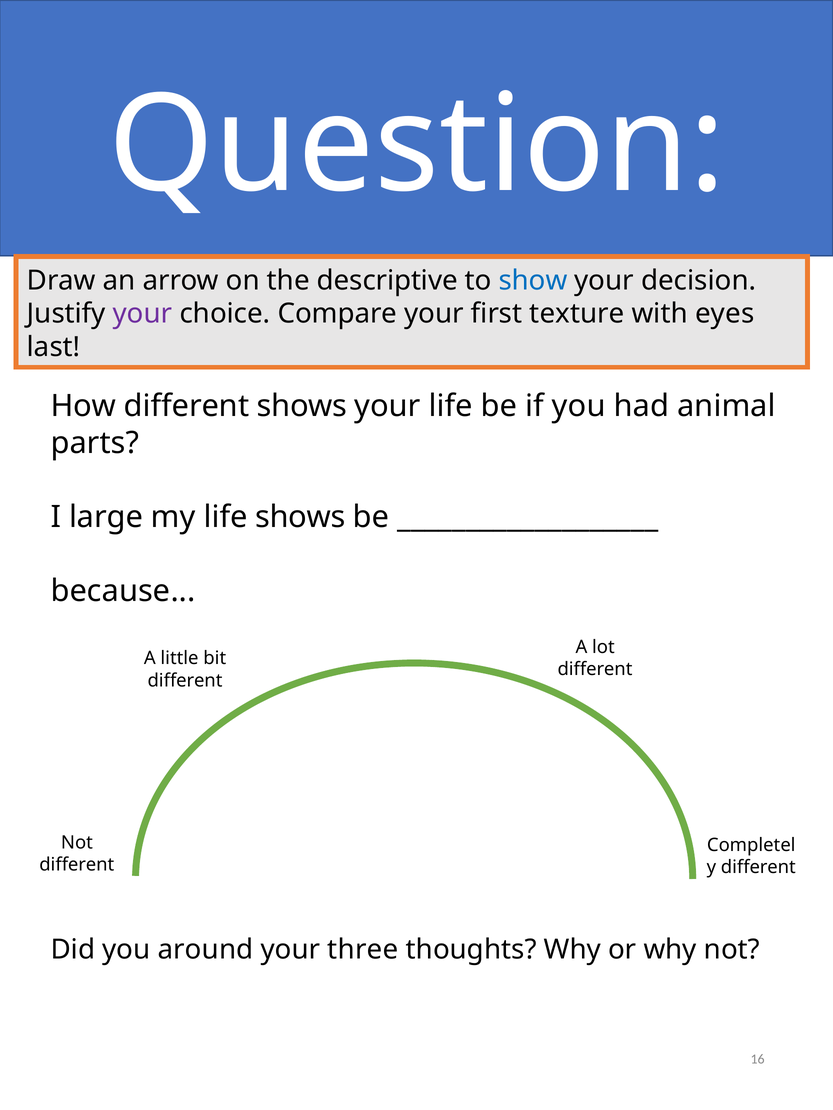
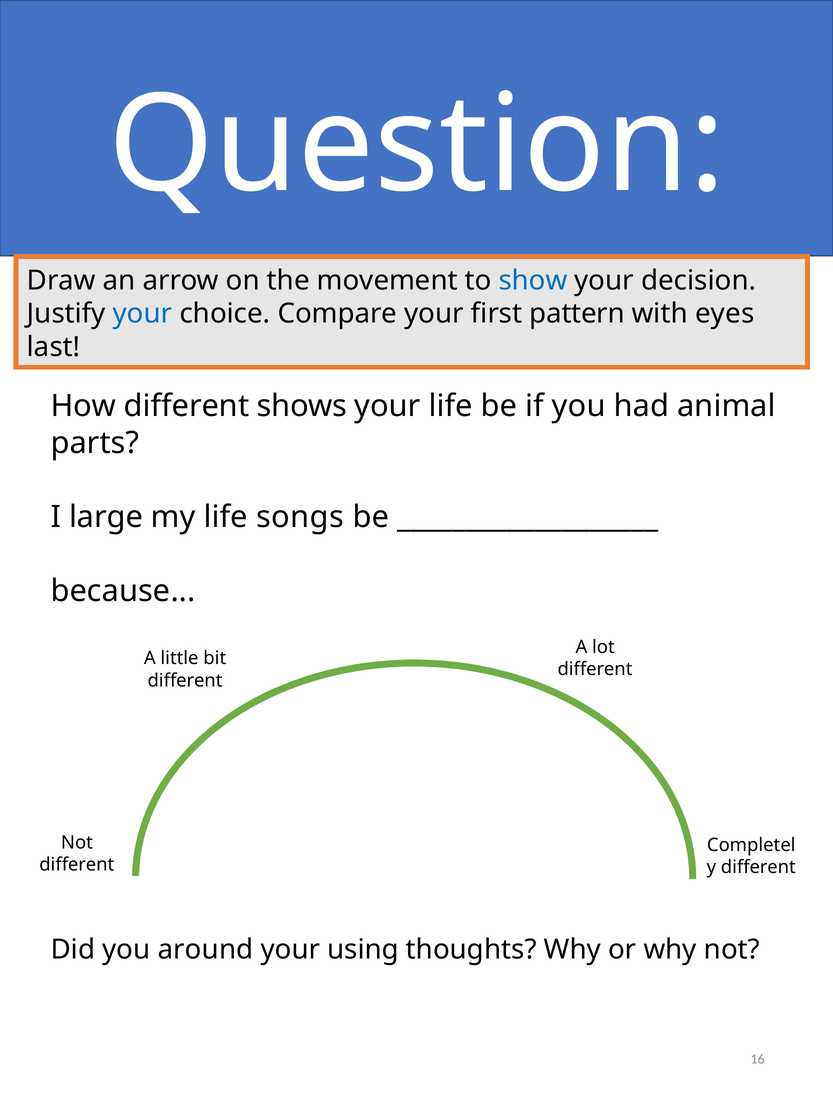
descriptive: descriptive -> movement (387, 281)
your colour: purple -> blue (143, 314)
texture: texture -> pattern (577, 314)
life shows: shows -> songs (300, 518)
three: three -> using (363, 950)
